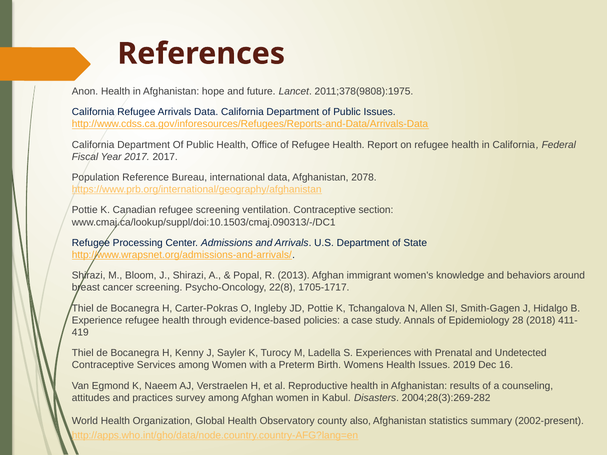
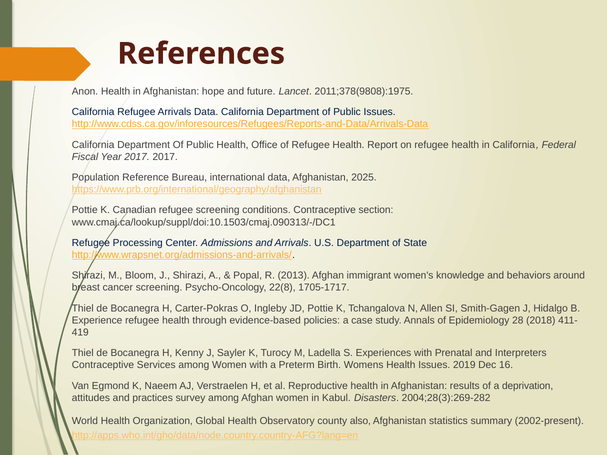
2078: 2078 -> 2025 (364, 177)
ventilation: ventilation -> conditions (267, 210)
Undetected: Undetected -> Interpreters (521, 353)
counseling: counseling -> deprivation (528, 386)
